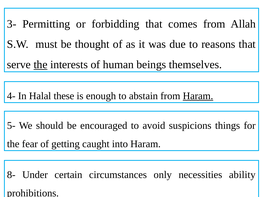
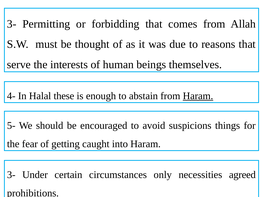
the underline: present -> none (41, 65)
8-: 8- -> 3- (11, 175)
ability: ability -> agreed (242, 175)
